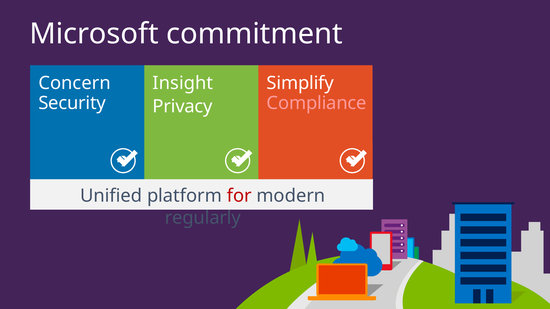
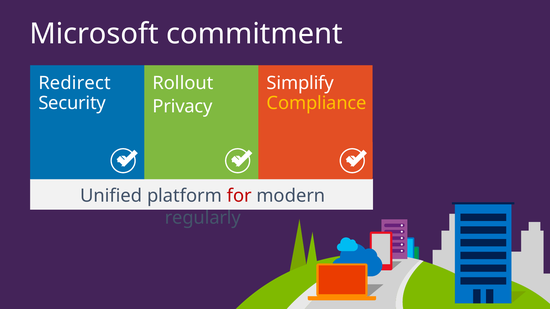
Concern: Concern -> Redirect (75, 83)
Insight: Insight -> Rollout (183, 83)
Compliance colour: pink -> yellow (317, 103)
